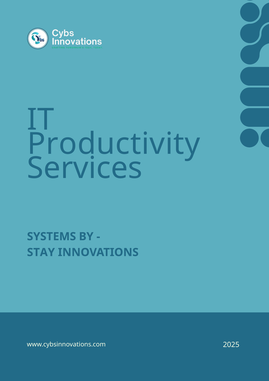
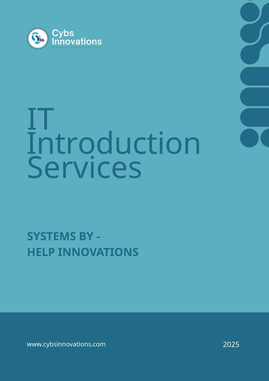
Productivity: Productivity -> Introduction (114, 144)
STAY: STAY -> HELP (41, 252)
